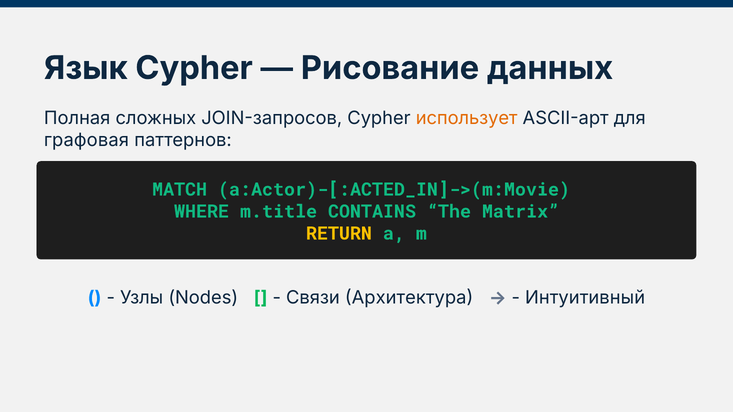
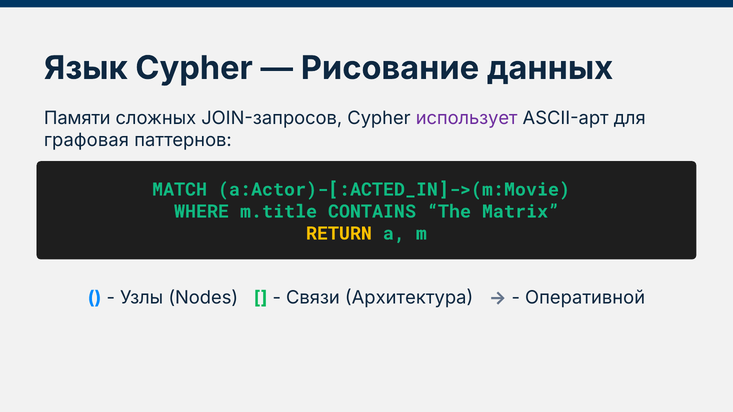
Полная: Полная -> Памяти (77, 119)
использует colour: orange -> purple (467, 119)
Интуитивный: Интуитивный -> Оперативной (585, 298)
